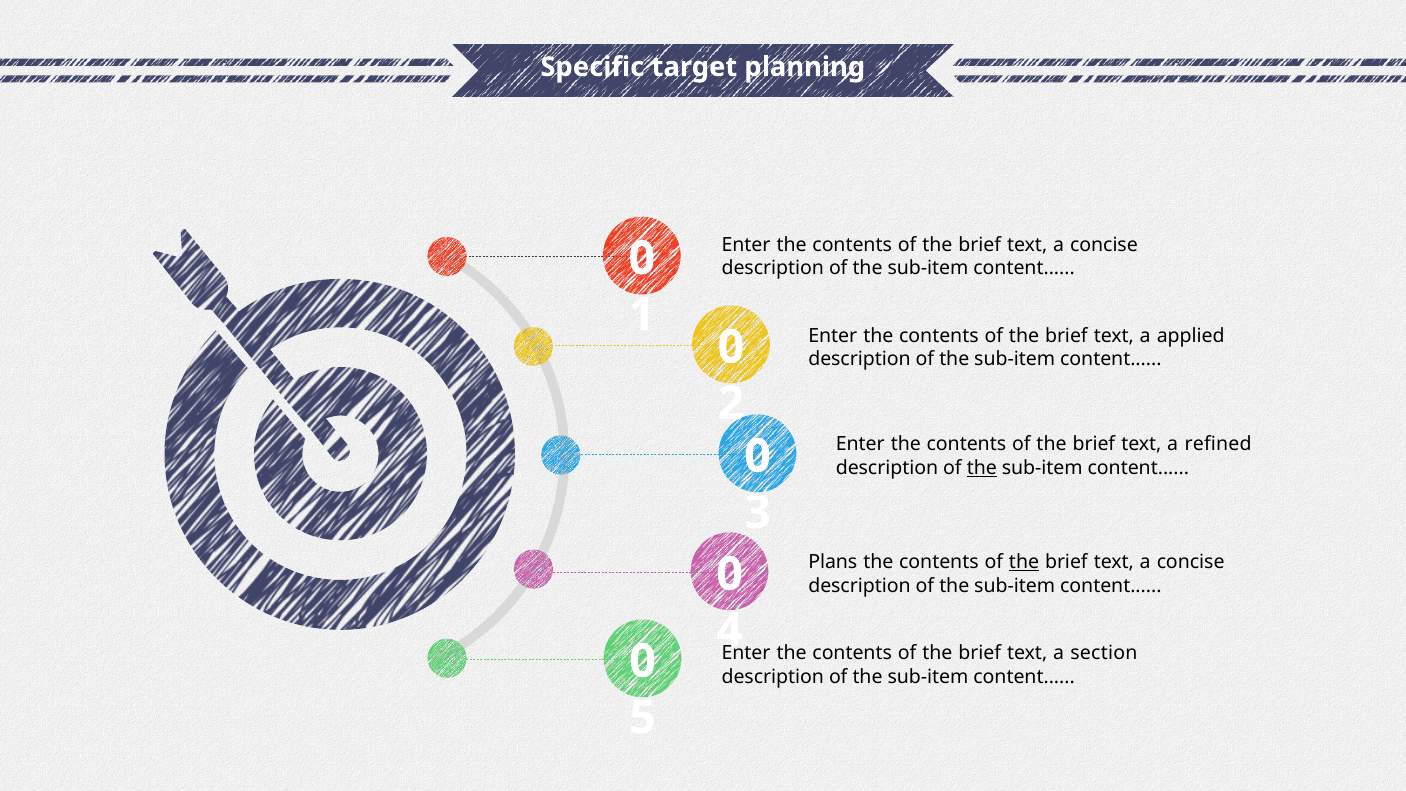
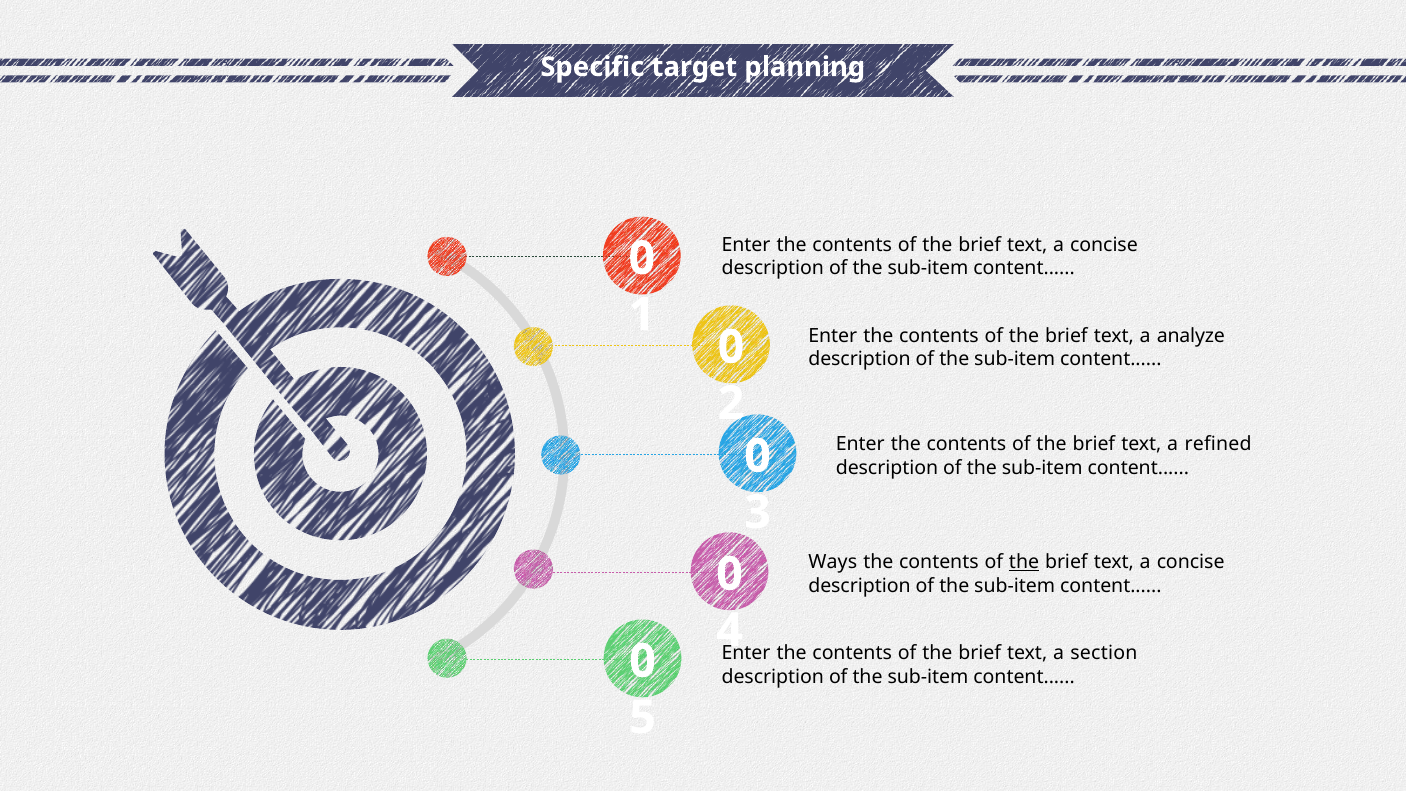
applied: applied -> analyze (1191, 336)
the underline: present -> none (982, 468)
Plans: Plans -> Ways (833, 562)
